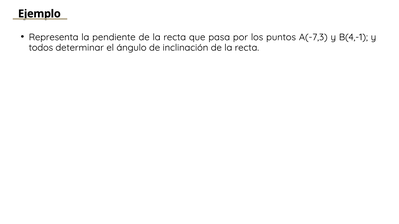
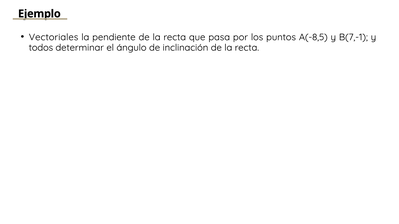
Representa: Representa -> Vectoriales (54, 37)
A(-7,3: A(-7,3 -> A(-8,5 (313, 37)
B(4,-1: B(4,-1 -> B(7,-1 (353, 37)
